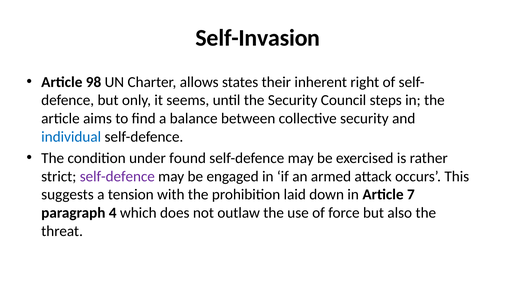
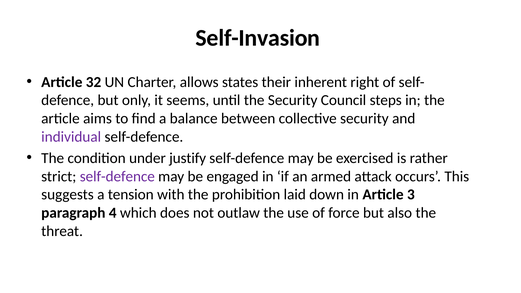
98: 98 -> 32 (94, 82)
individual colour: blue -> purple (71, 137)
found: found -> justify (188, 158)
7: 7 -> 3 (411, 195)
